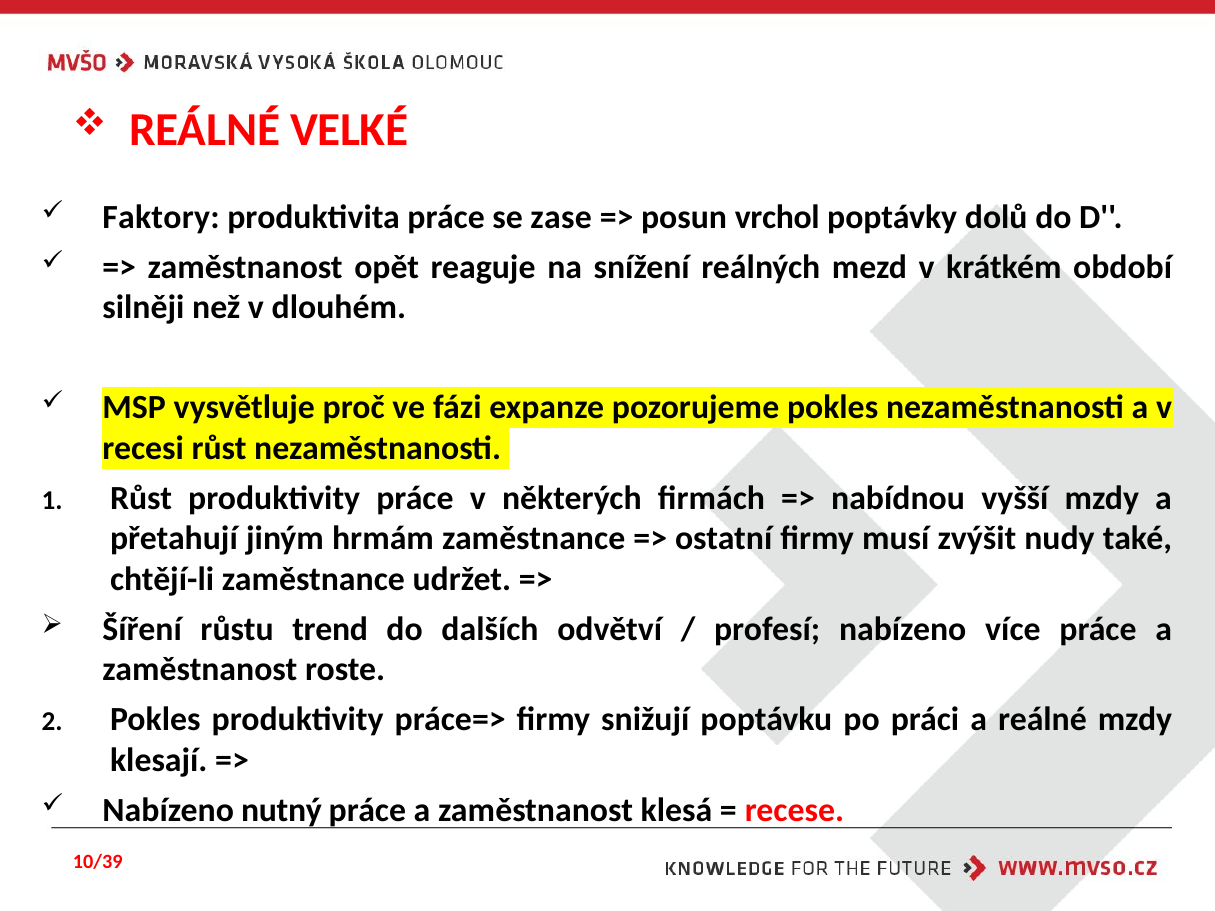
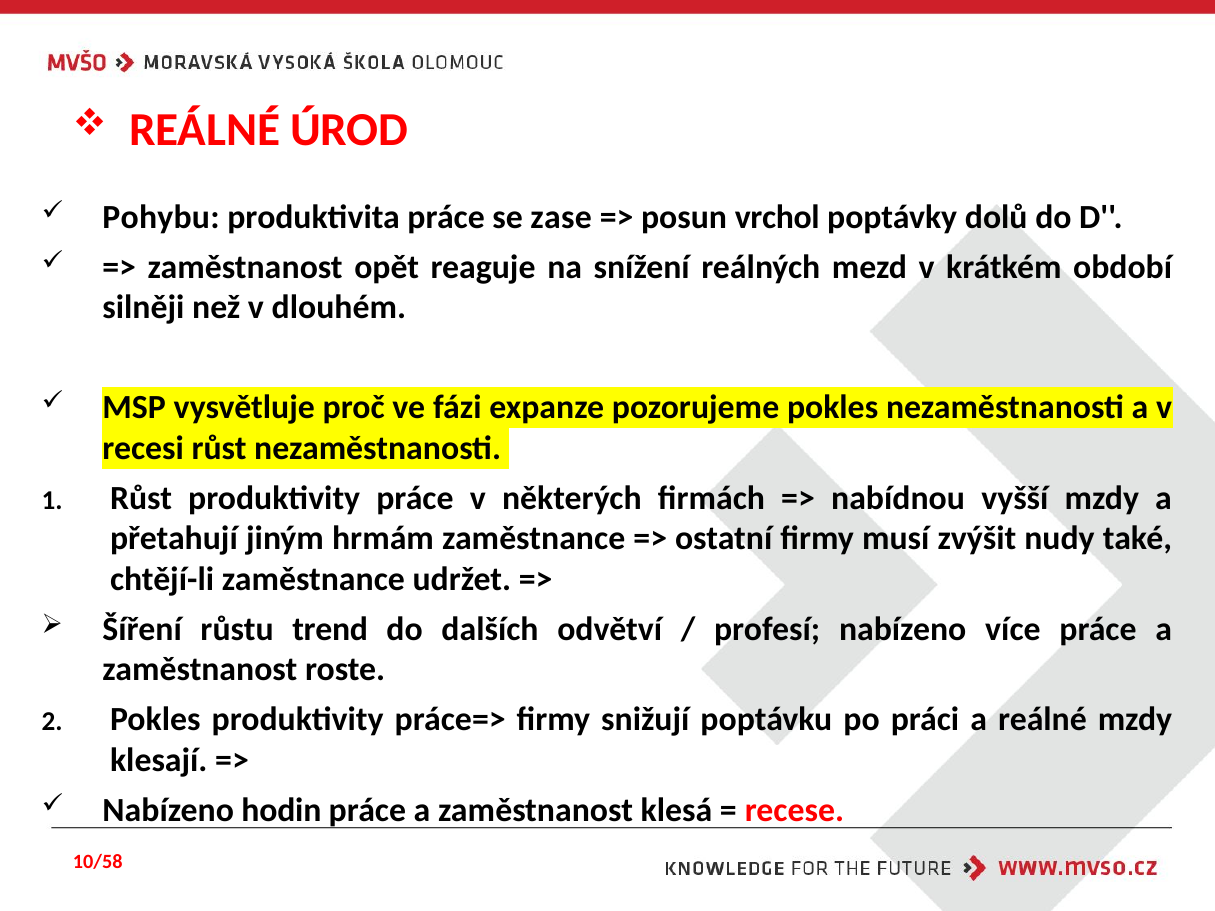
VELKÉ: VELKÉ -> ÚROD (349, 130)
Faktory: Faktory -> Pohybu (161, 217)
nutný: nutný -> hodin (281, 810)
10/39: 10/39 -> 10/58 (98, 862)
